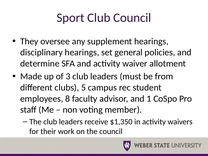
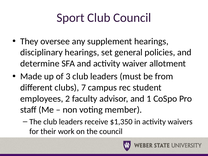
5: 5 -> 7 (84, 88)
8: 8 -> 2 (68, 99)
